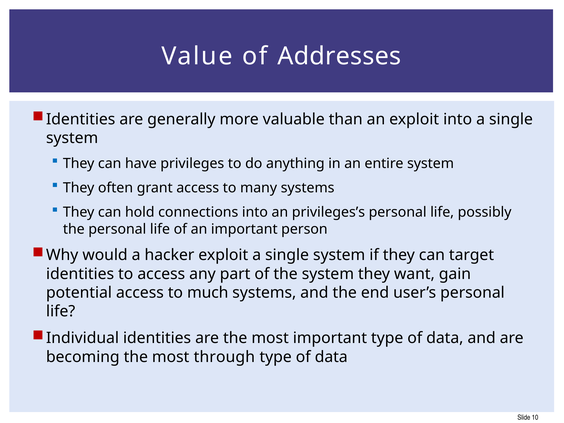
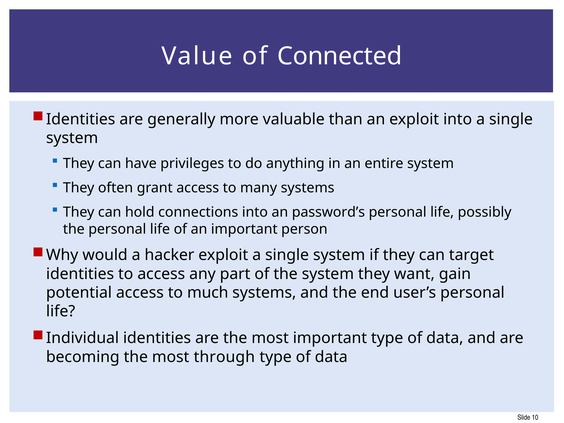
Addresses: Addresses -> Connected (340, 56)
privileges’s: privileges’s -> password’s (328, 212)
